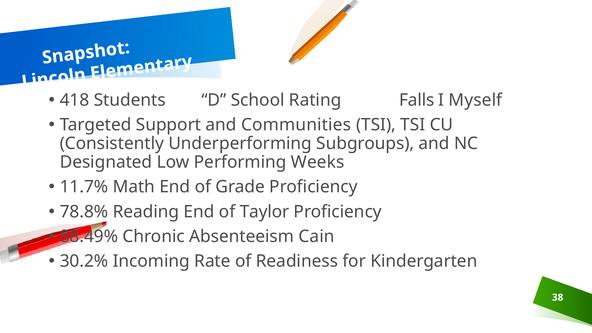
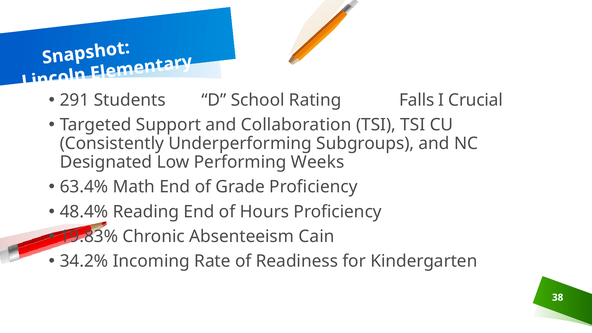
418: 418 -> 291 (75, 100)
Myself: Myself -> Crucial (476, 100)
Communities: Communities -> Collaboration (296, 125)
11.7%: 11.7% -> 63.4% (84, 187)
78.8%: 78.8% -> 48.4% (84, 212)
Taylor: Taylor -> Hours (264, 212)
88.49%: 88.49% -> 19.83% (89, 236)
30.2%: 30.2% -> 34.2% (84, 261)
